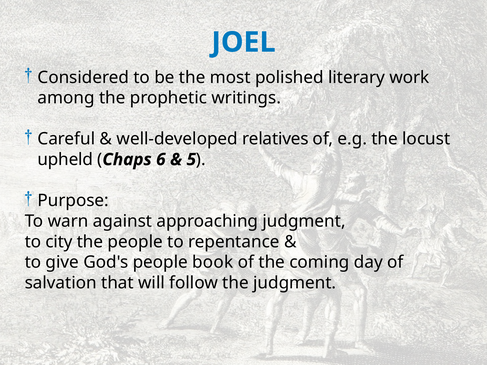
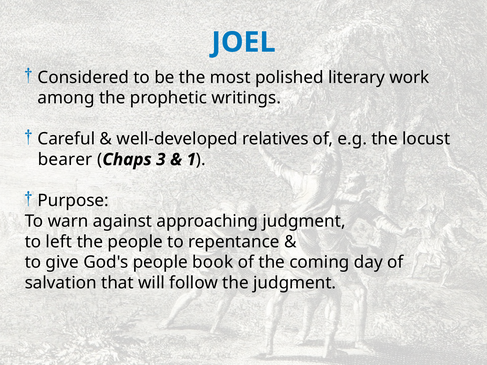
upheld: upheld -> bearer (65, 160)
6: 6 -> 3 (161, 160)
5: 5 -> 1 (191, 160)
city: city -> left (59, 242)
